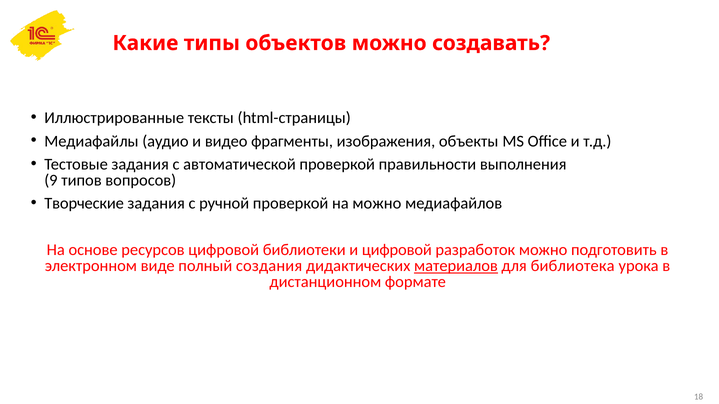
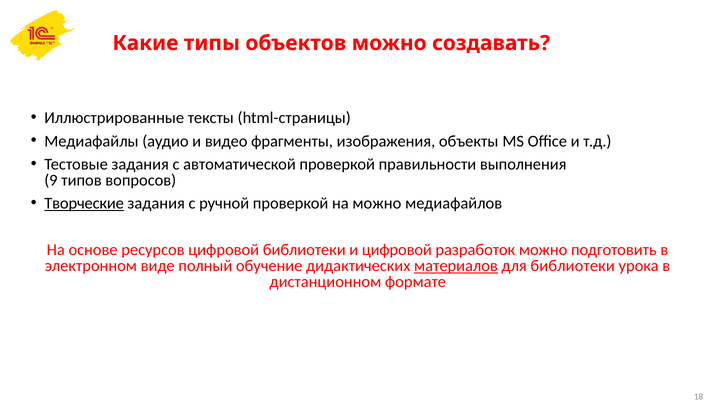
Творческие underline: none -> present (84, 204)
создания: создания -> обучение (269, 266)
для библиотека: библиотека -> библиотеки (573, 266)
